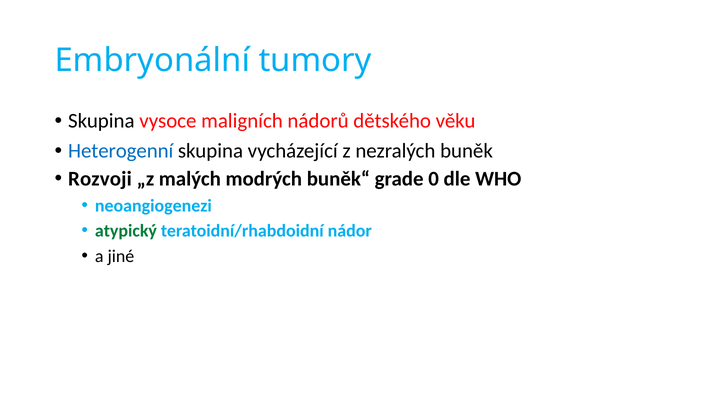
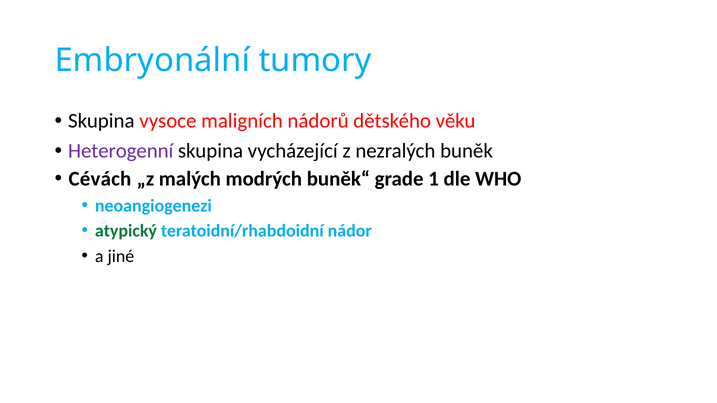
Heterogenní colour: blue -> purple (121, 151)
Rozvoji: Rozvoji -> Cévách (100, 179)
0: 0 -> 1 (434, 179)
